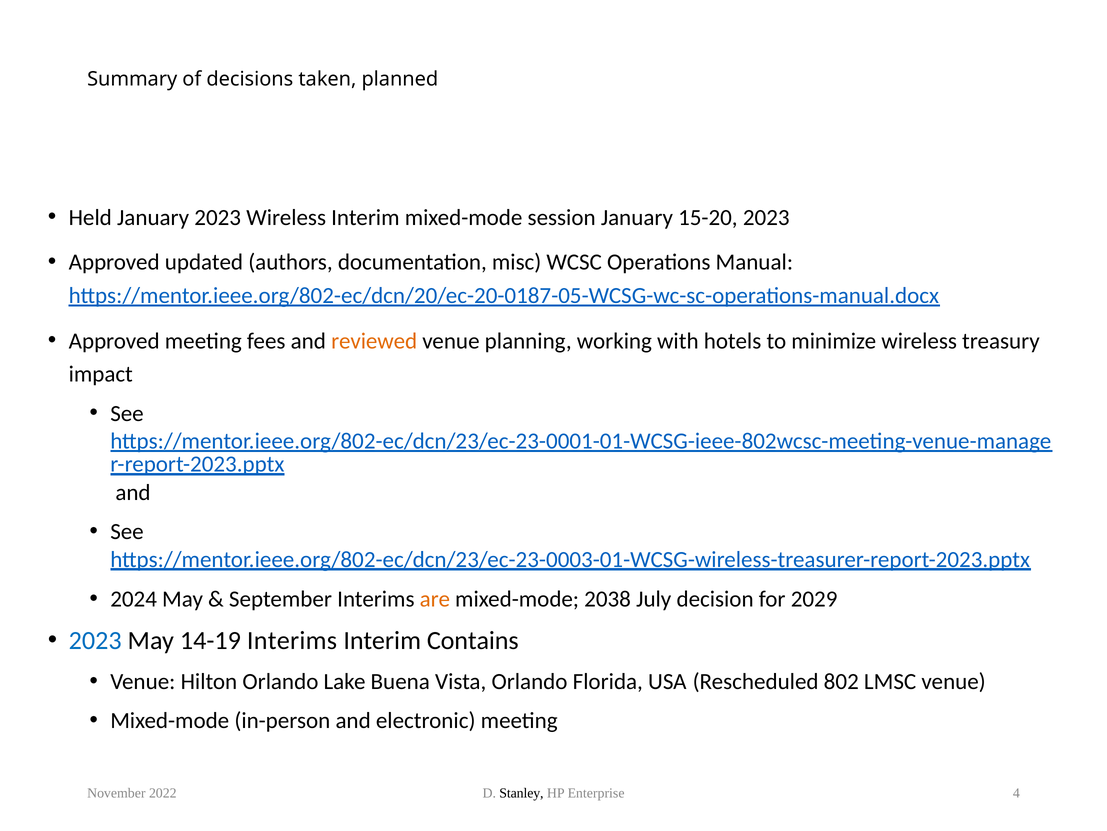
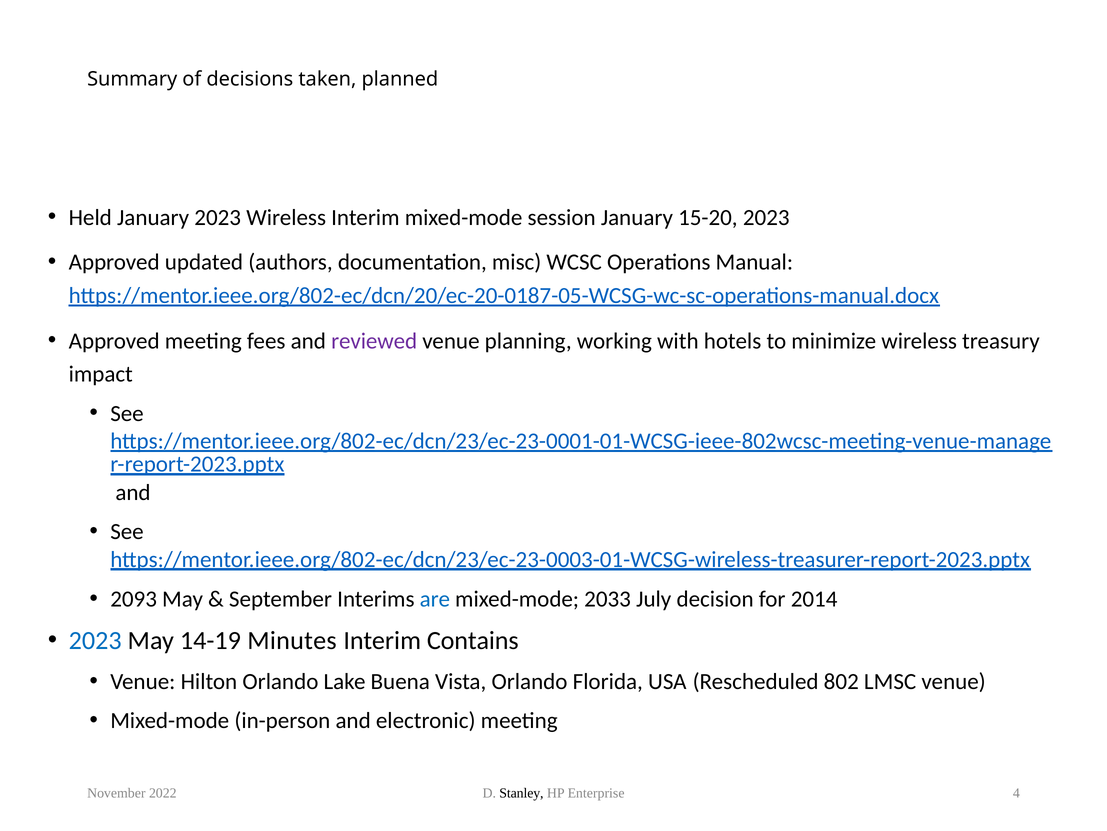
reviewed colour: orange -> purple (374, 341)
2024: 2024 -> 2093 (134, 599)
are colour: orange -> blue (435, 599)
2038: 2038 -> 2033 (608, 599)
2029: 2029 -> 2014 (814, 599)
14-19 Interims: Interims -> Minutes (292, 640)
